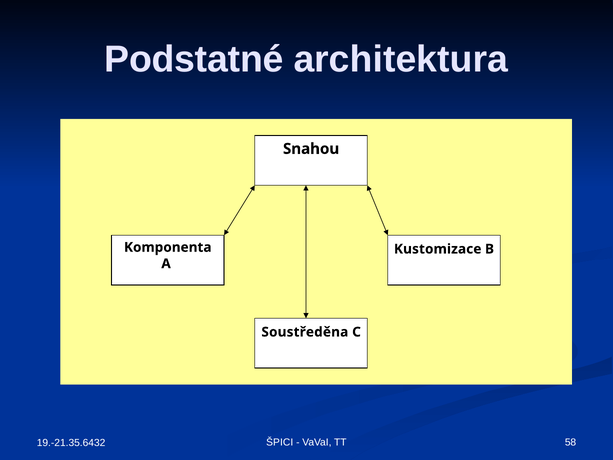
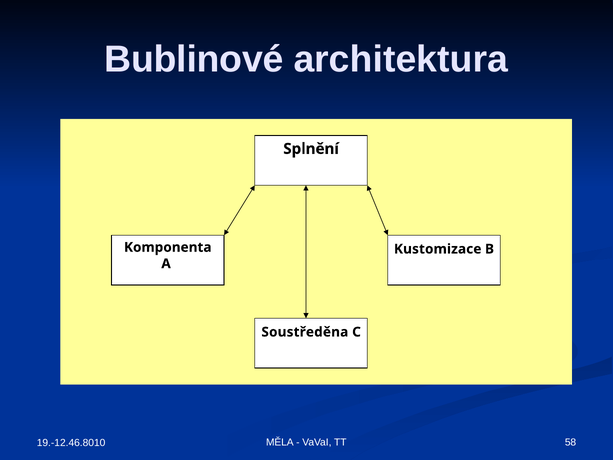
Podstatné: Podstatné -> Bublinové (194, 59)
Snahou: Snahou -> Splnění (311, 149)
ŠPICI: ŠPICI -> MĚLA (280, 442)
19.-21.35.6432: 19.-21.35.6432 -> 19.-12.46.8010 (71, 443)
